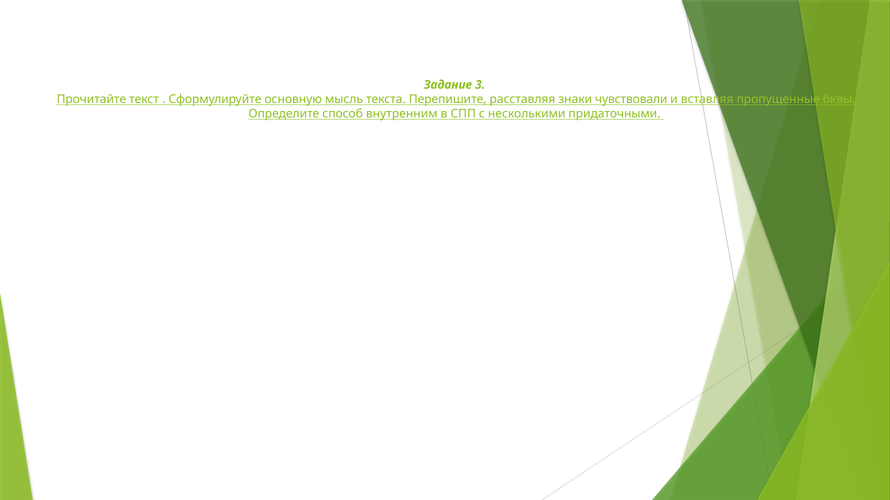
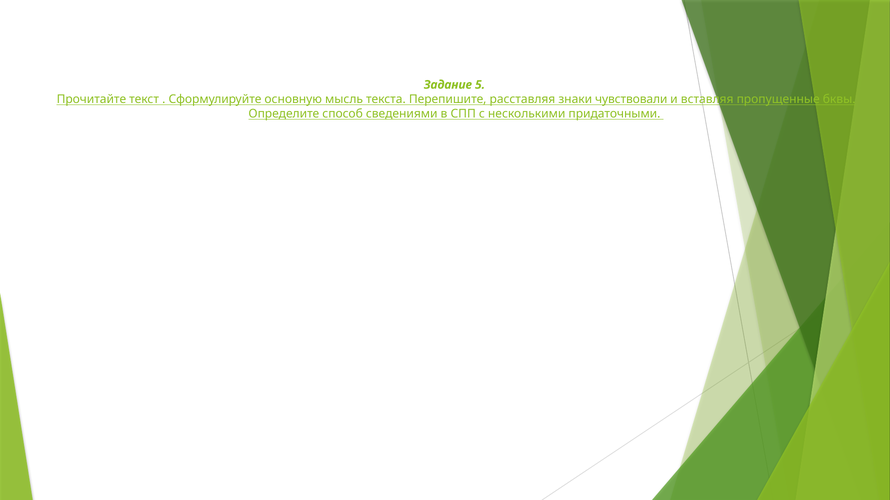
3: 3 -> 5 (480, 85)
внутренним: внутренним -> сведениями (402, 114)
